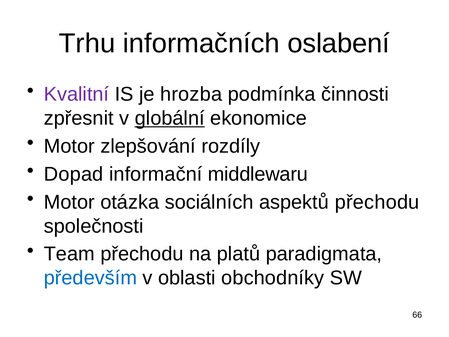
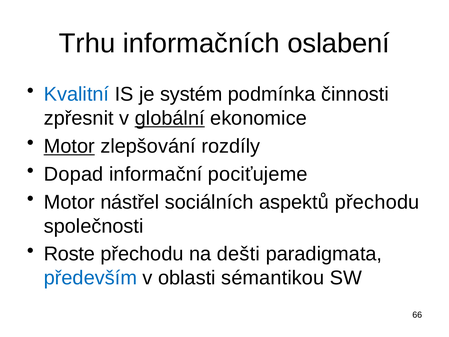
Kvalitní colour: purple -> blue (76, 94)
hrozba: hrozba -> systém (191, 94)
Motor underline: none -> present (69, 146)
middlewaru: middlewaru -> pociťujeme (258, 174)
otázka: otázka -> nástřel (130, 202)
Team: Team -> Roste (69, 254)
platů: platů -> dešti (238, 254)
obchodníky: obchodníky -> sémantikou (273, 278)
